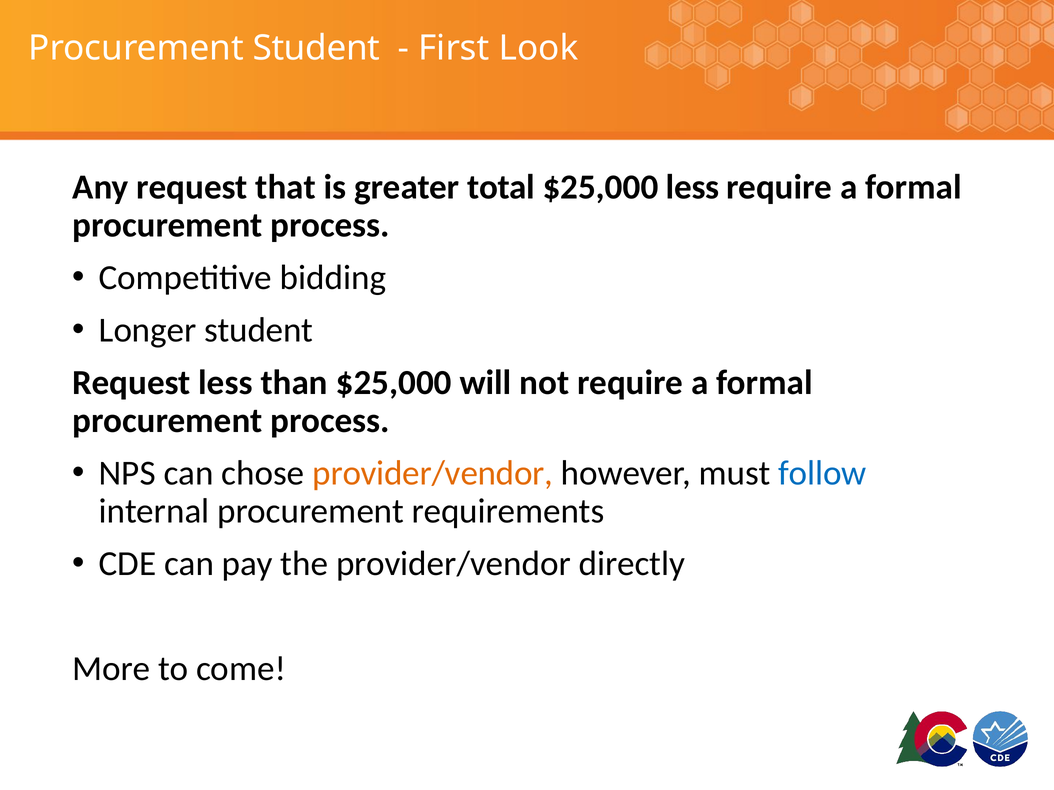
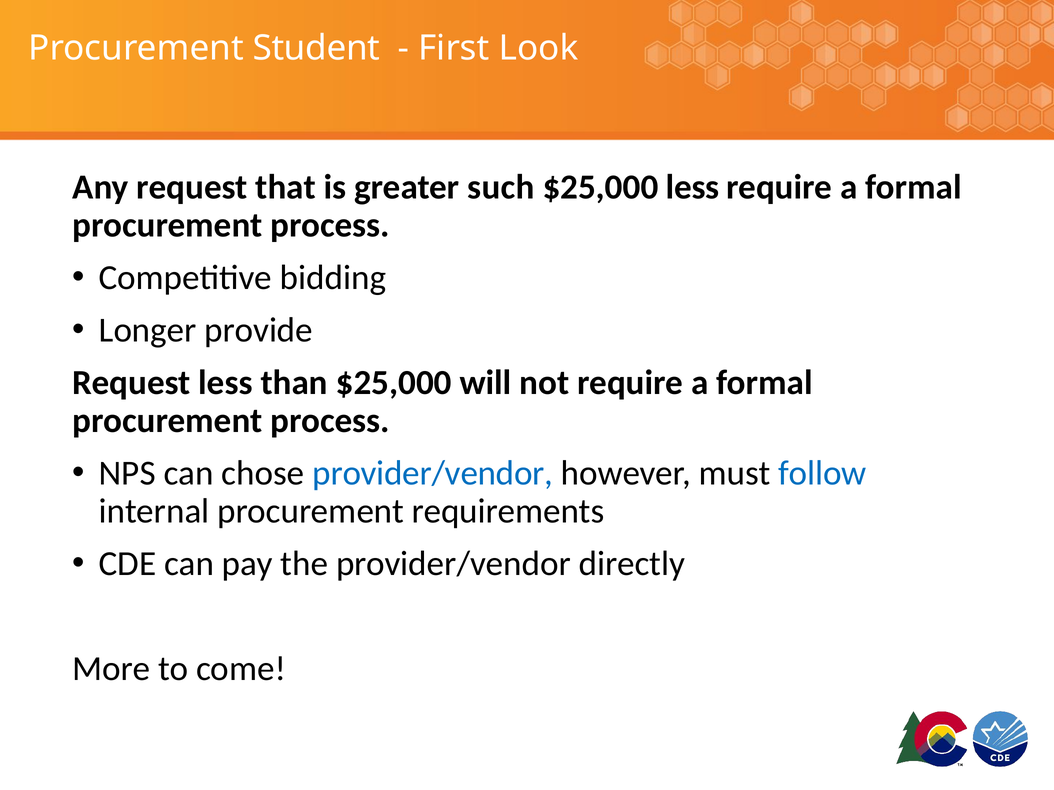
total: total -> such (501, 187)
Longer student: student -> provide (259, 330)
provider/vendor colour: orange -> blue (433, 474)
